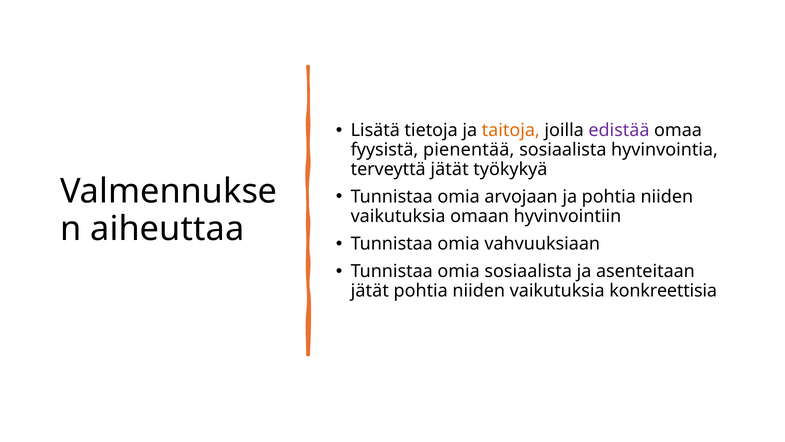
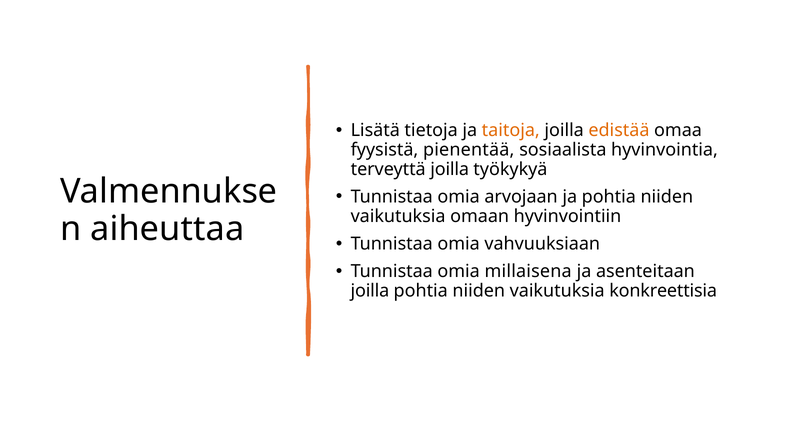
edistää colour: purple -> orange (619, 130)
terveyttä jätät: jätät -> joilla (450, 169)
omia sosiaalista: sosiaalista -> millaisena (528, 271)
jätät: jätät -> joilla (370, 290)
